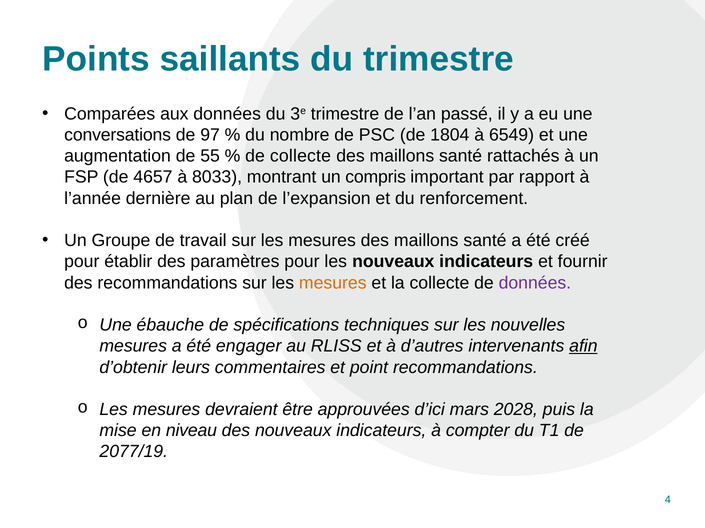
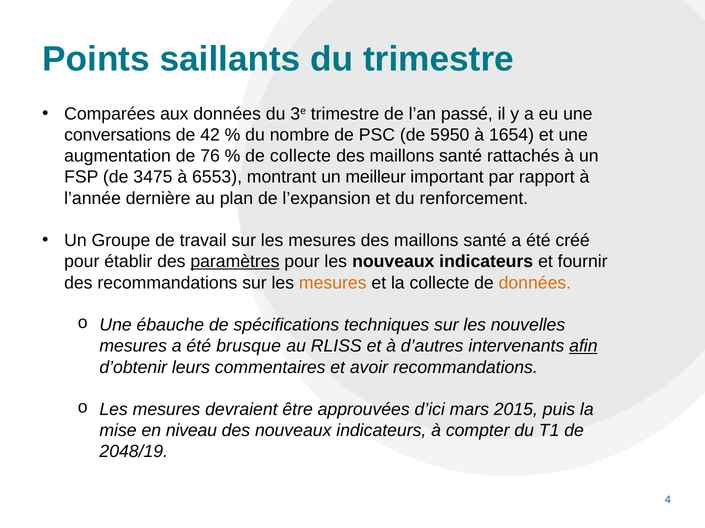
97: 97 -> 42 (210, 135)
1804: 1804 -> 5950 (450, 135)
6549: 6549 -> 1654 (512, 135)
55: 55 -> 76 (210, 156)
4657: 4657 -> 3475 (153, 177)
8033: 8033 -> 6553 (217, 177)
compris: compris -> meilleur (376, 177)
paramètres underline: none -> present (235, 262)
données colour: purple -> orange (535, 283)
engager: engager -> brusque (249, 347)
point: point -> avoir (369, 368)
2028: 2028 -> 2015 (516, 410)
2077/19: 2077/19 -> 2048/19 (134, 452)
